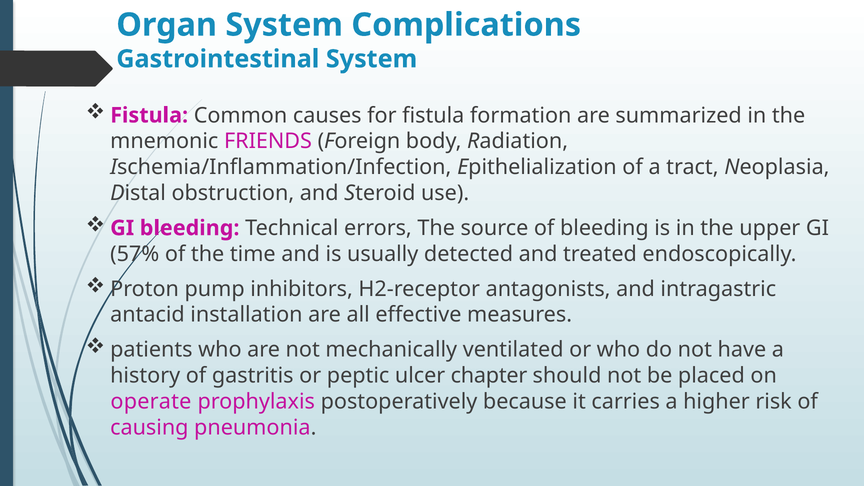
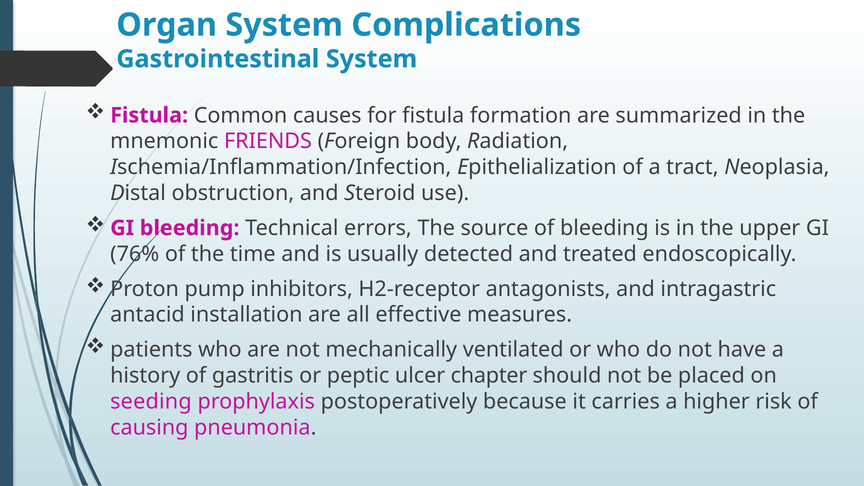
57%: 57% -> 76% (135, 254)
operate: operate -> seeding (151, 402)
